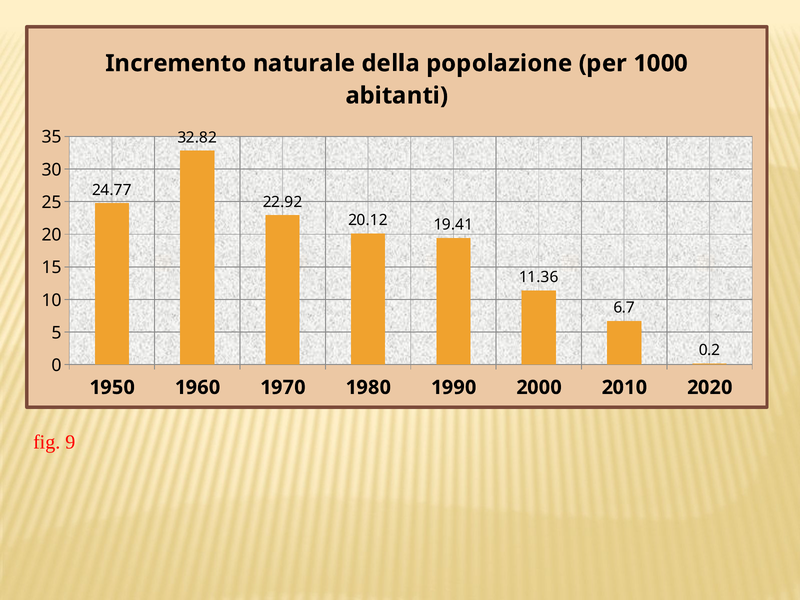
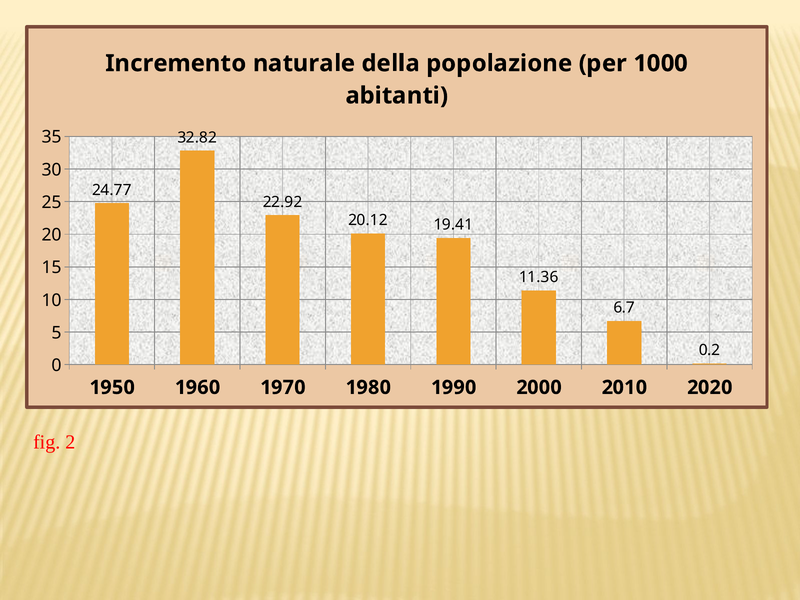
9: 9 -> 2 (70, 442)
